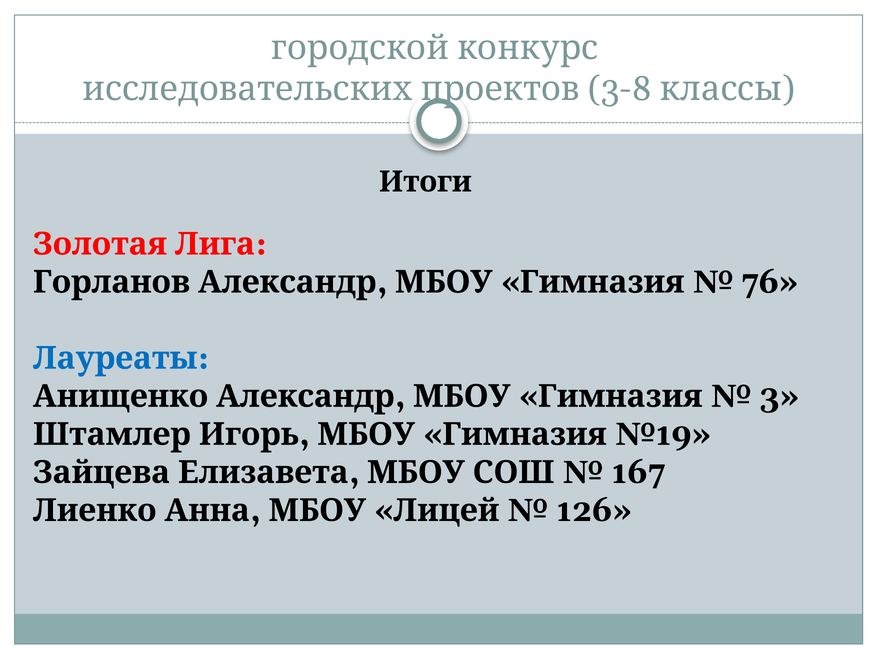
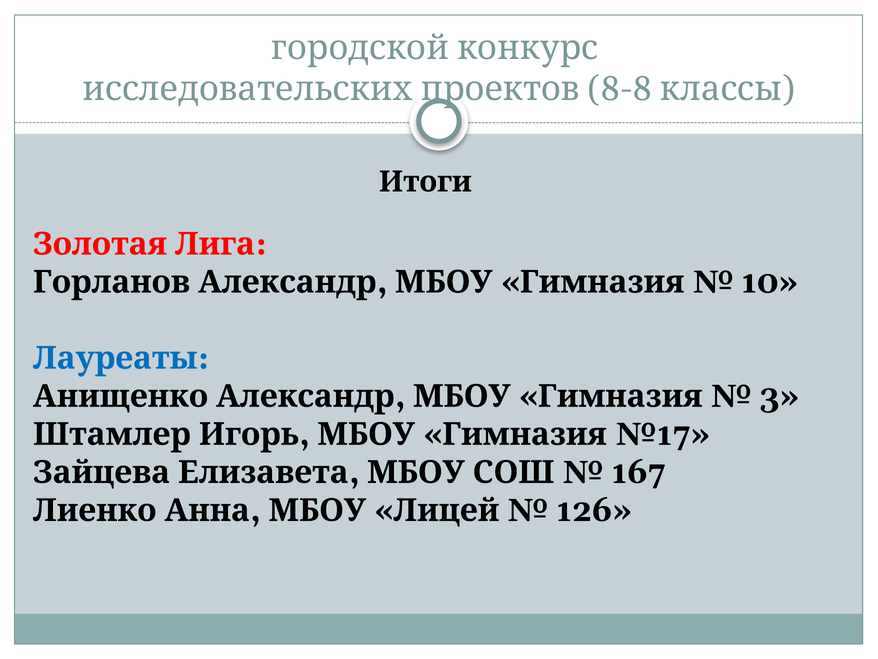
3-8: 3-8 -> 8-8 (620, 89)
76: 76 -> 10 (770, 282)
№19: №19 -> №17 (663, 434)
